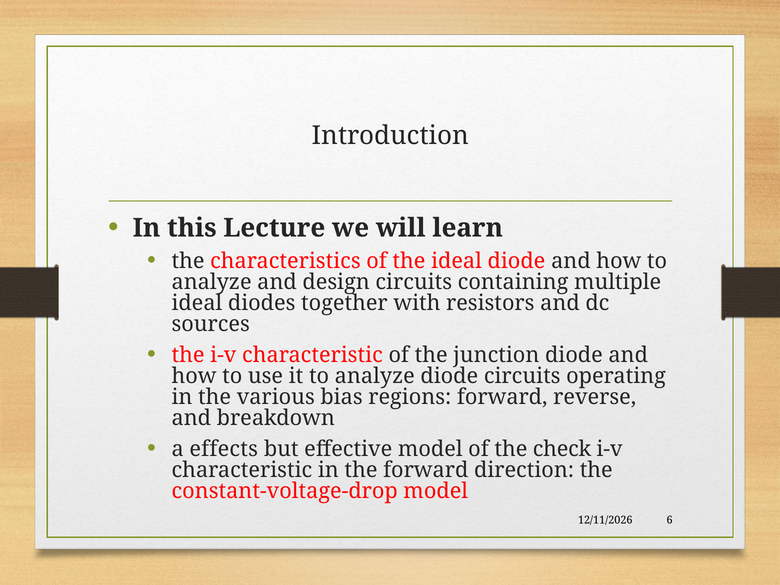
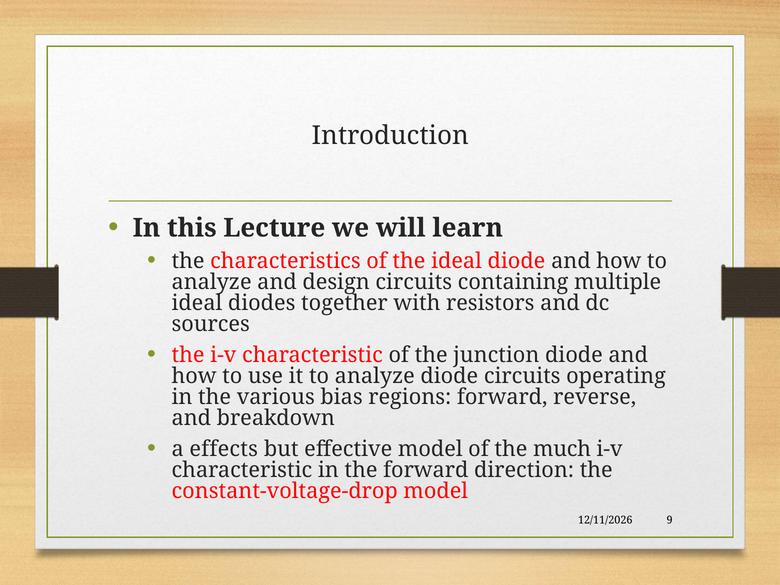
check: check -> much (562, 449)
6: 6 -> 9 (670, 520)
